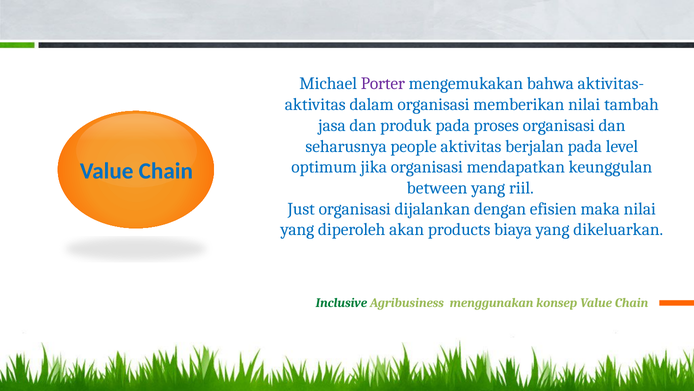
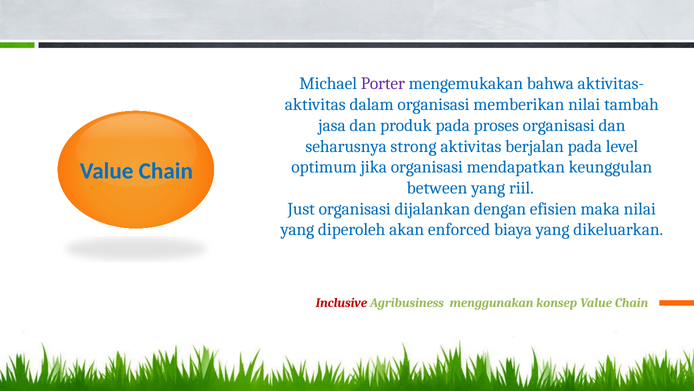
people: people -> strong (413, 146)
products: products -> enforced (459, 229)
Inclusive colour: green -> red (341, 302)
